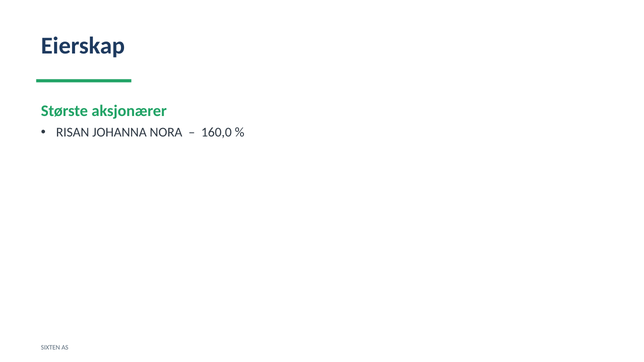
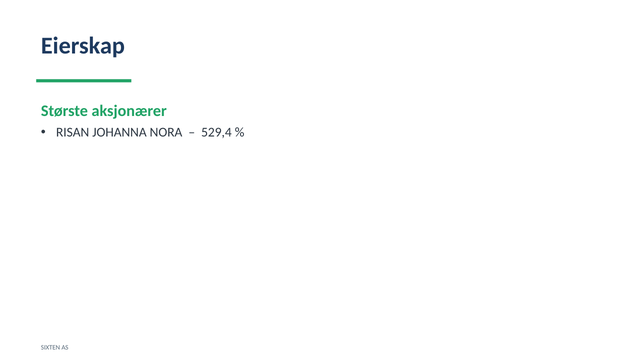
160,0: 160,0 -> 529,4 (216, 132)
